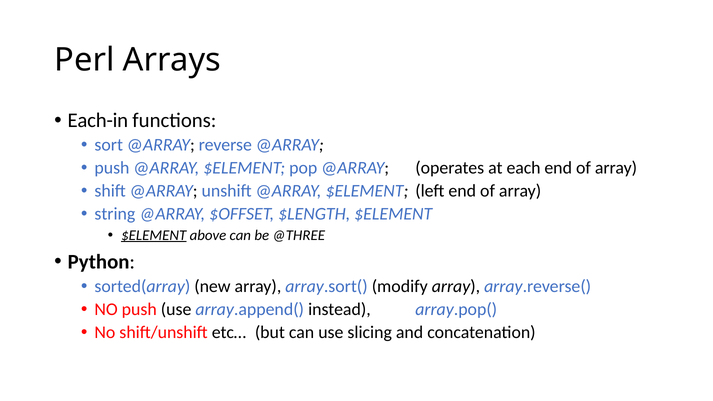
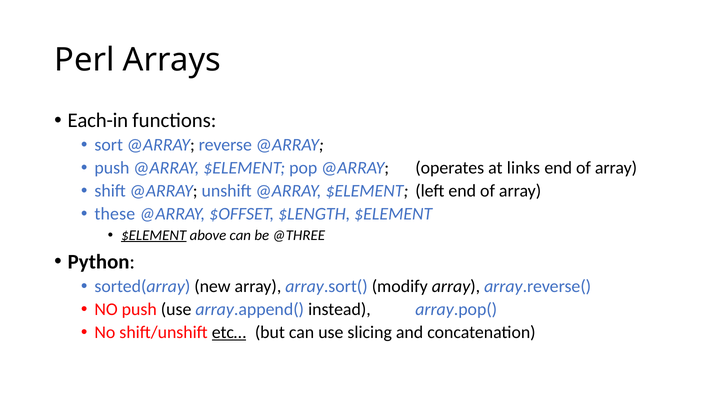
each: each -> links (523, 168)
string: string -> these (115, 214)
etc… underline: none -> present (229, 332)
